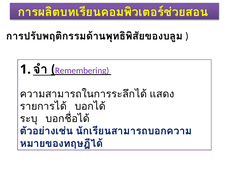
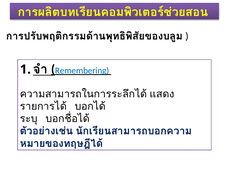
Remembering colour: purple -> blue (82, 71)
